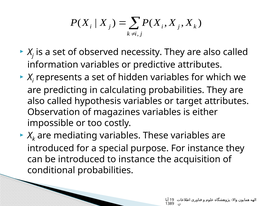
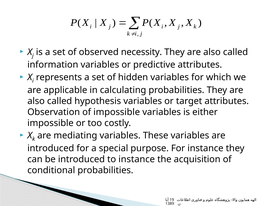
predicting: predicting -> applicable (65, 90)
of magazines: magazines -> impossible (117, 112)
